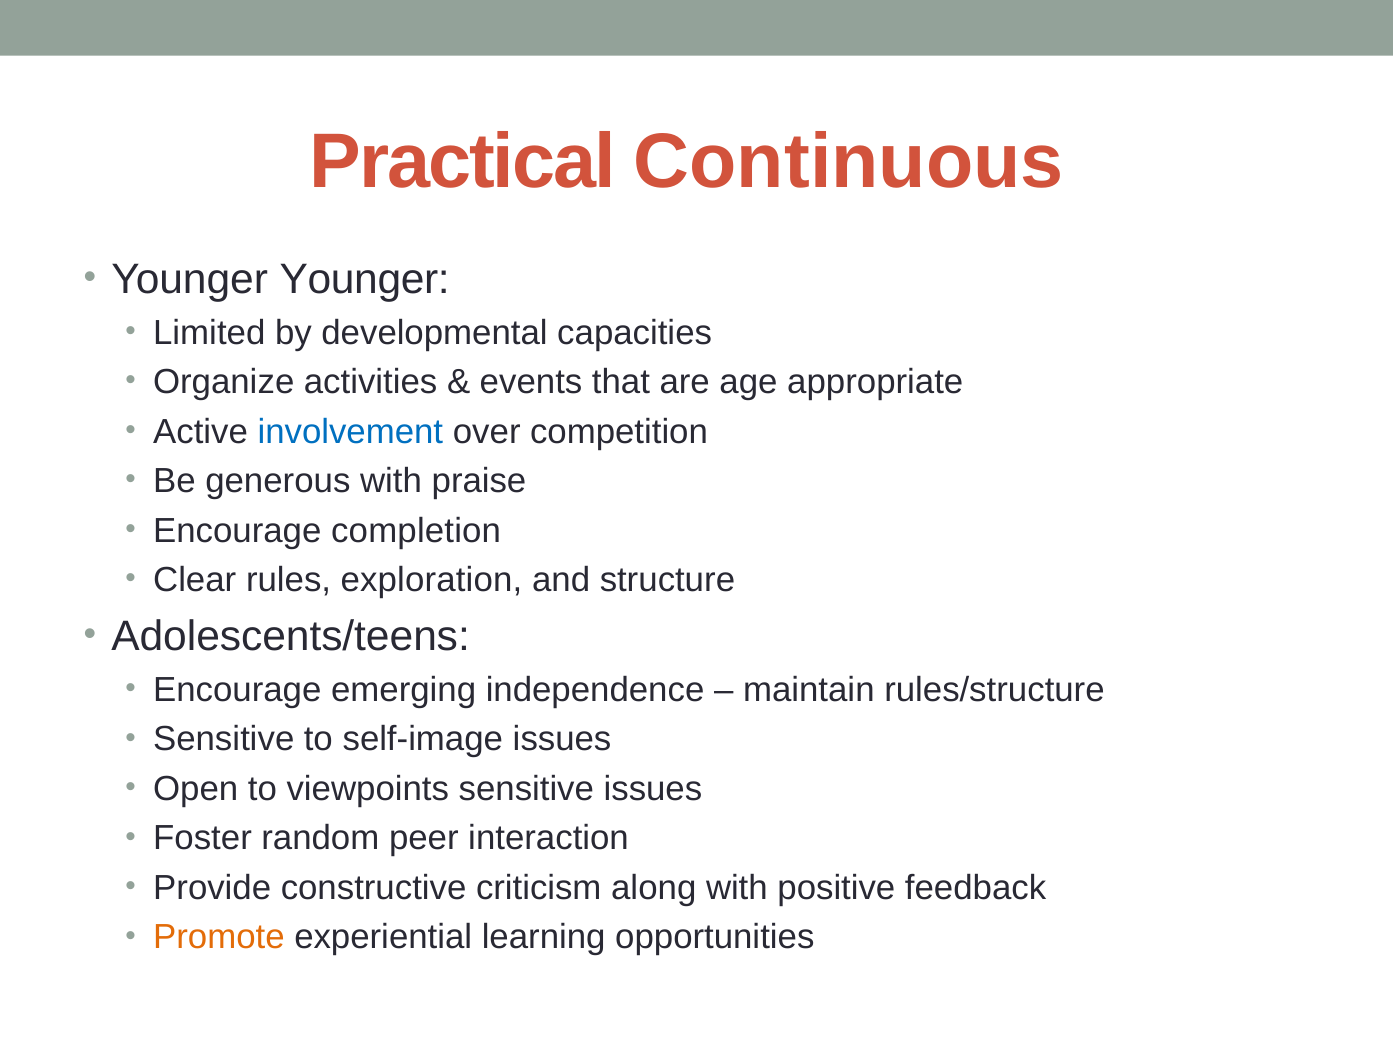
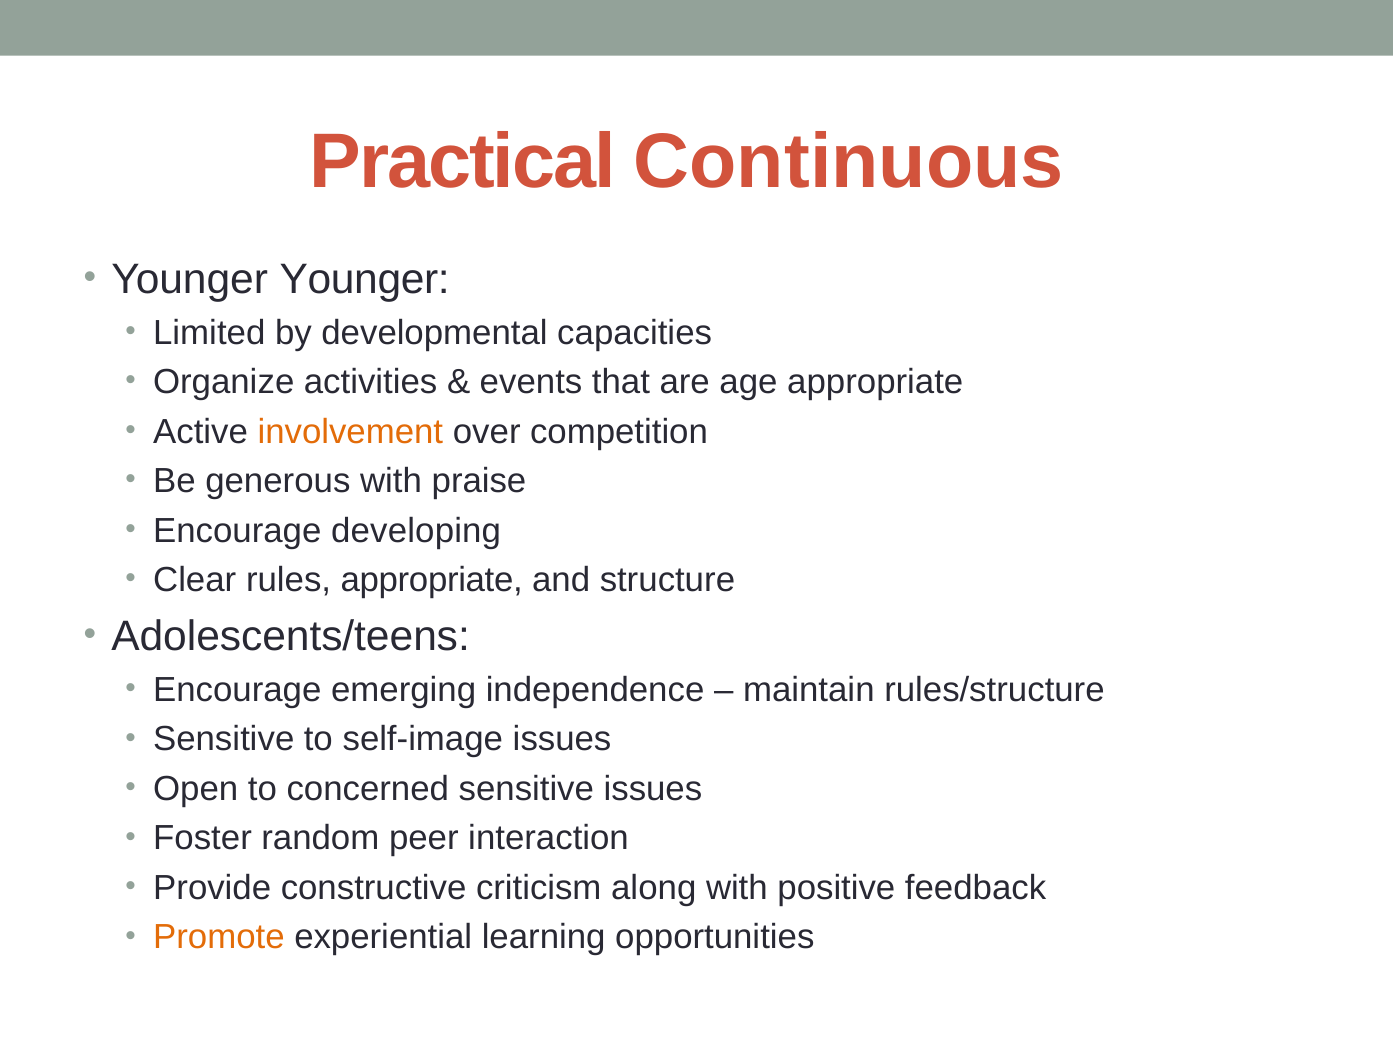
involvement colour: blue -> orange (350, 432)
completion: completion -> developing (416, 531)
rules exploration: exploration -> appropriate (432, 580)
viewpoints: viewpoints -> concerned (368, 789)
